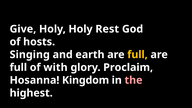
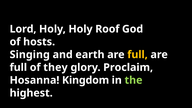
Give: Give -> Lord (23, 29)
Rest: Rest -> Roof (107, 29)
with: with -> they (55, 67)
the colour: pink -> light green (133, 80)
